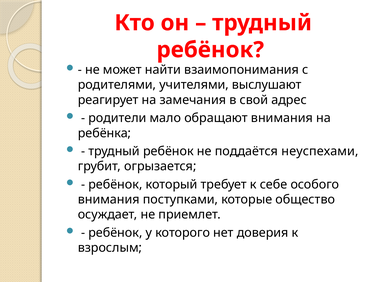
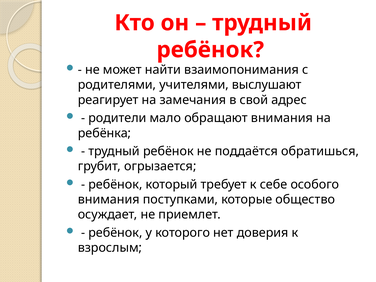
неуспехами: неуспехами -> обратишься (320, 151)
